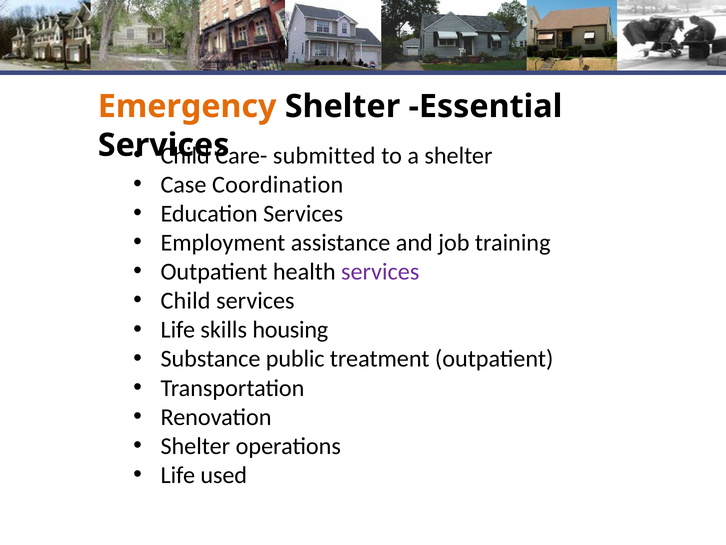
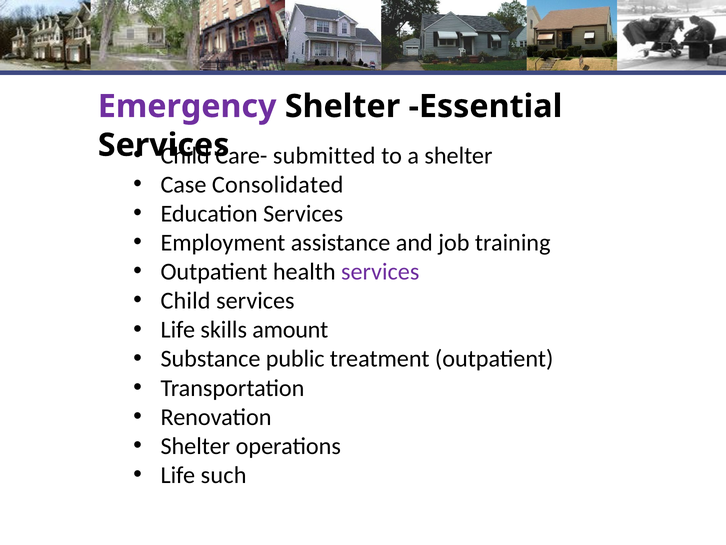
Emergency colour: orange -> purple (187, 106)
Coordination: Coordination -> Consolidated (278, 184)
housing: housing -> amount (290, 330)
used: used -> such (224, 475)
